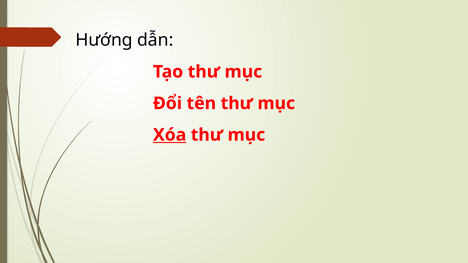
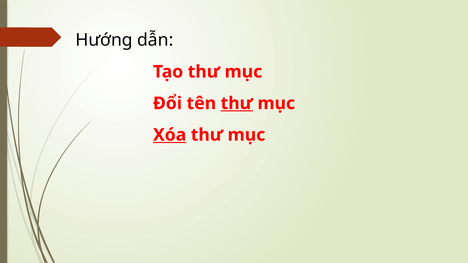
thư underline: none -> present (237, 103)
